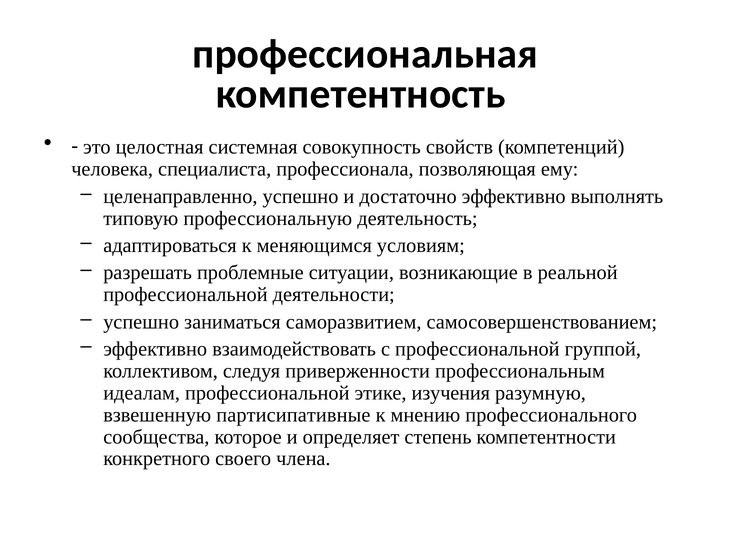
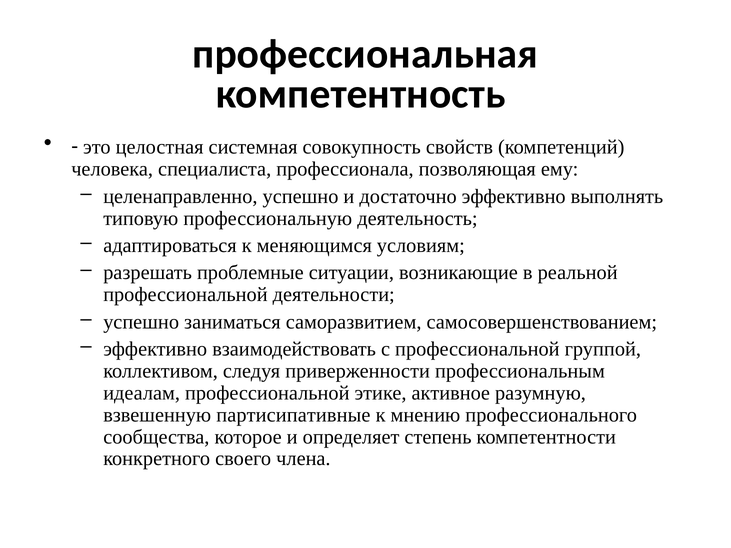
изучения: изучения -> активное (451, 393)
